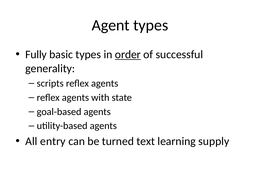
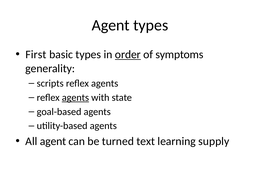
Fully: Fully -> First (36, 55)
successful: successful -> symptoms (179, 55)
agents underline: none -> present (75, 98)
All entry: entry -> agent (53, 141)
